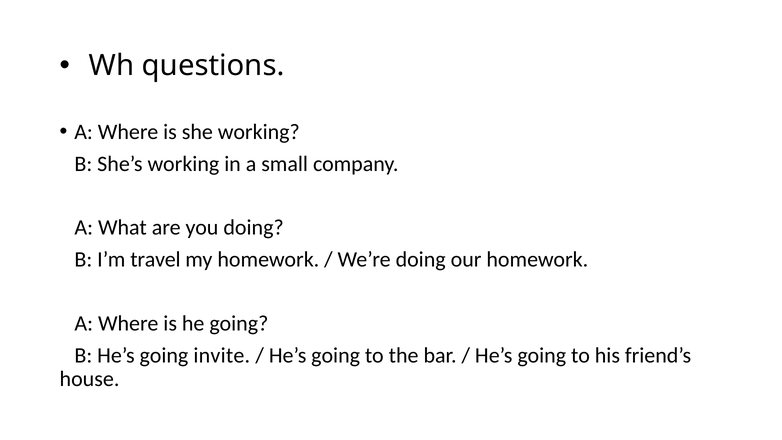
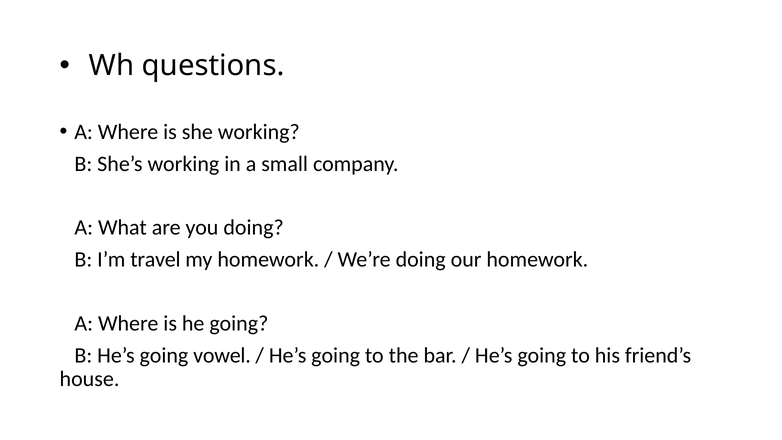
invite: invite -> vowel (222, 355)
